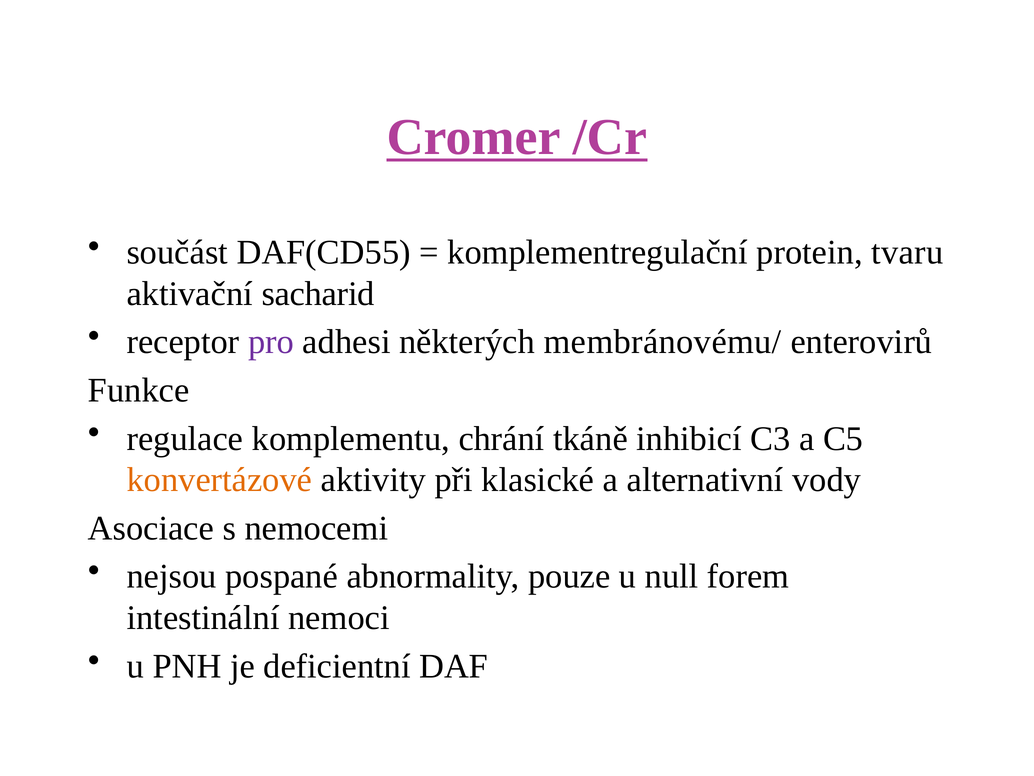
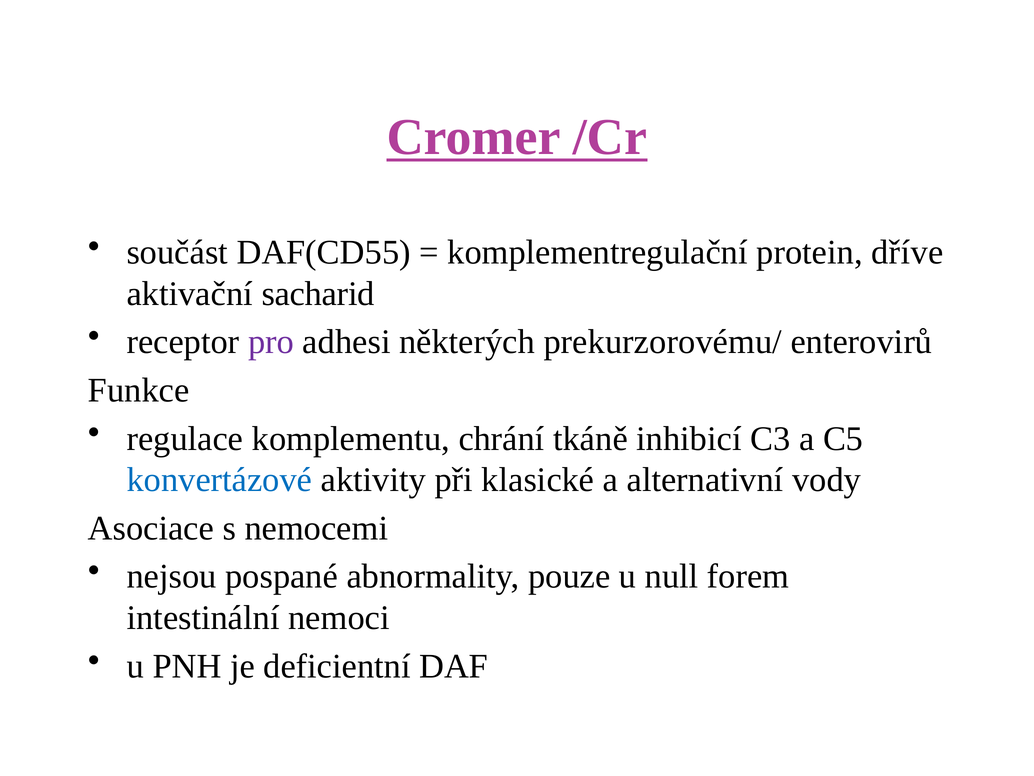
tvaru: tvaru -> dříve (907, 252)
membránovému/: membránovému/ -> prekurzorovému/ (663, 342)
konvertázové colour: orange -> blue (219, 480)
